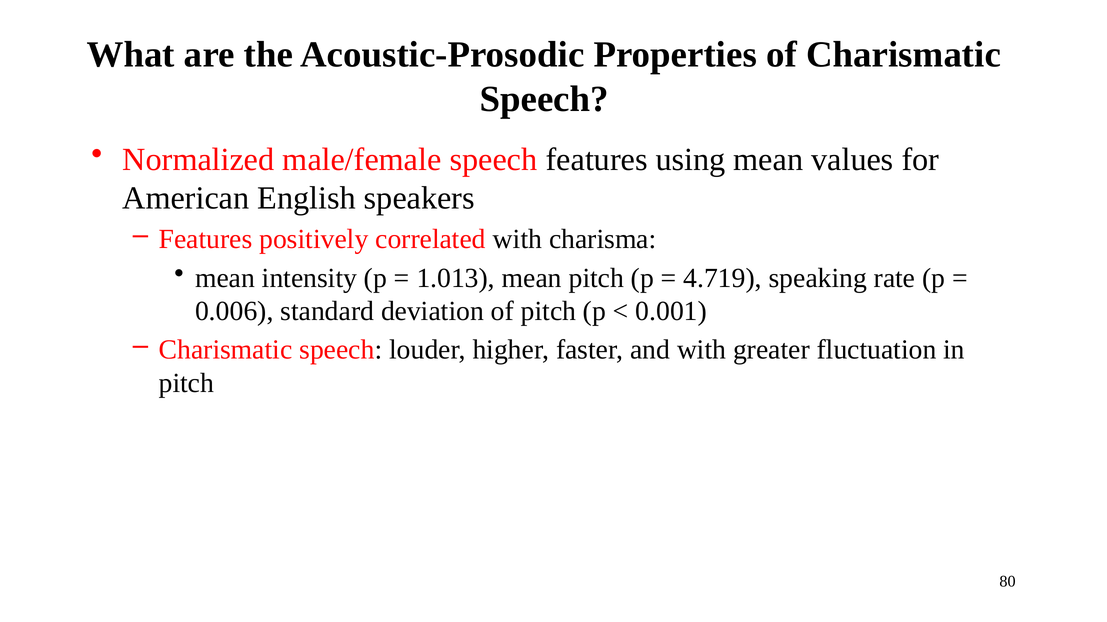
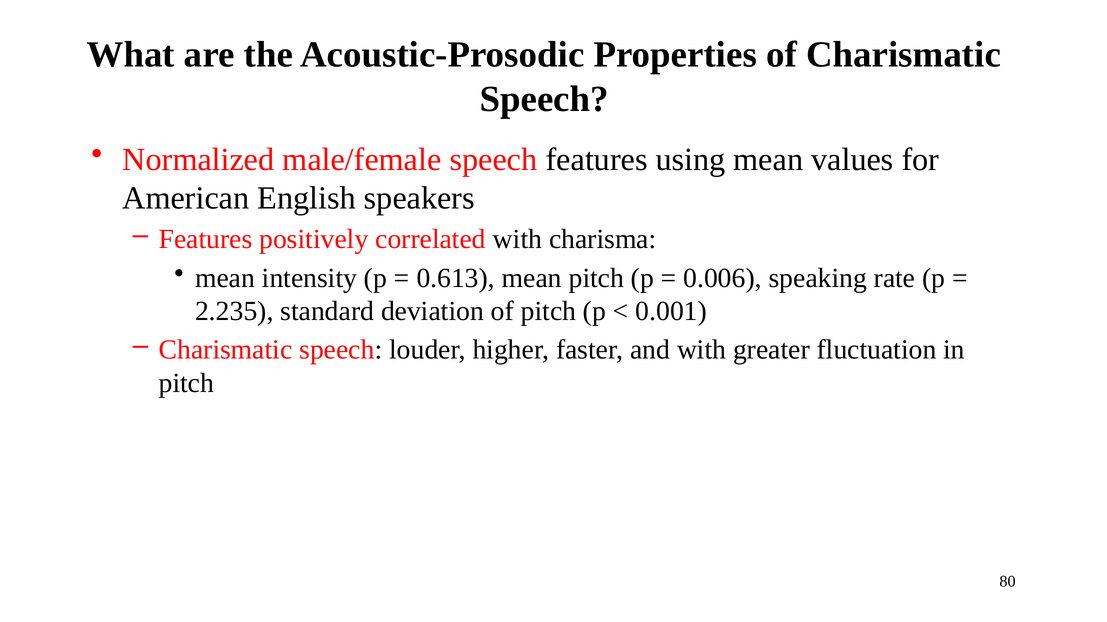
1.013: 1.013 -> 0.613 (456, 278)
4.719: 4.719 -> 0.006 (723, 278)
0.006: 0.006 -> 2.235 (234, 311)
